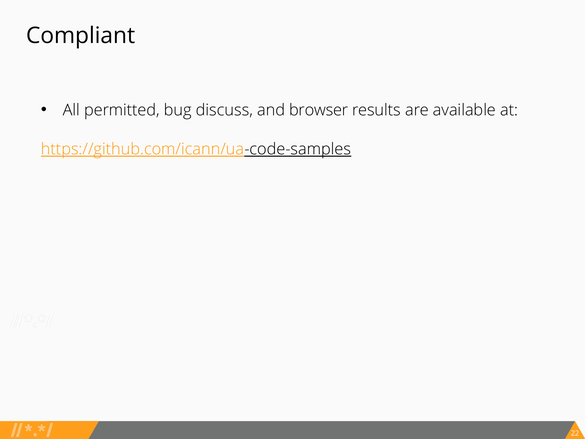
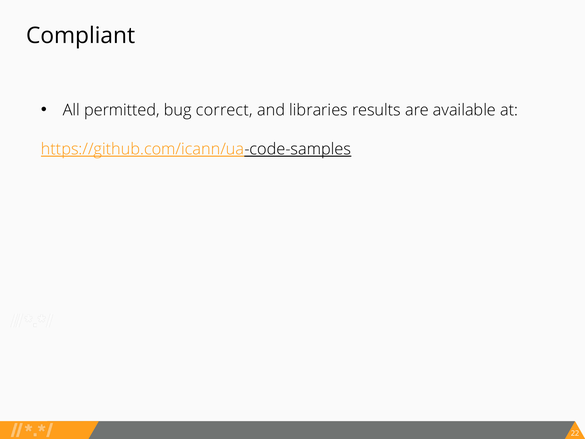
discuss: discuss -> correct (224, 110)
browser: browser -> libraries (319, 110)
